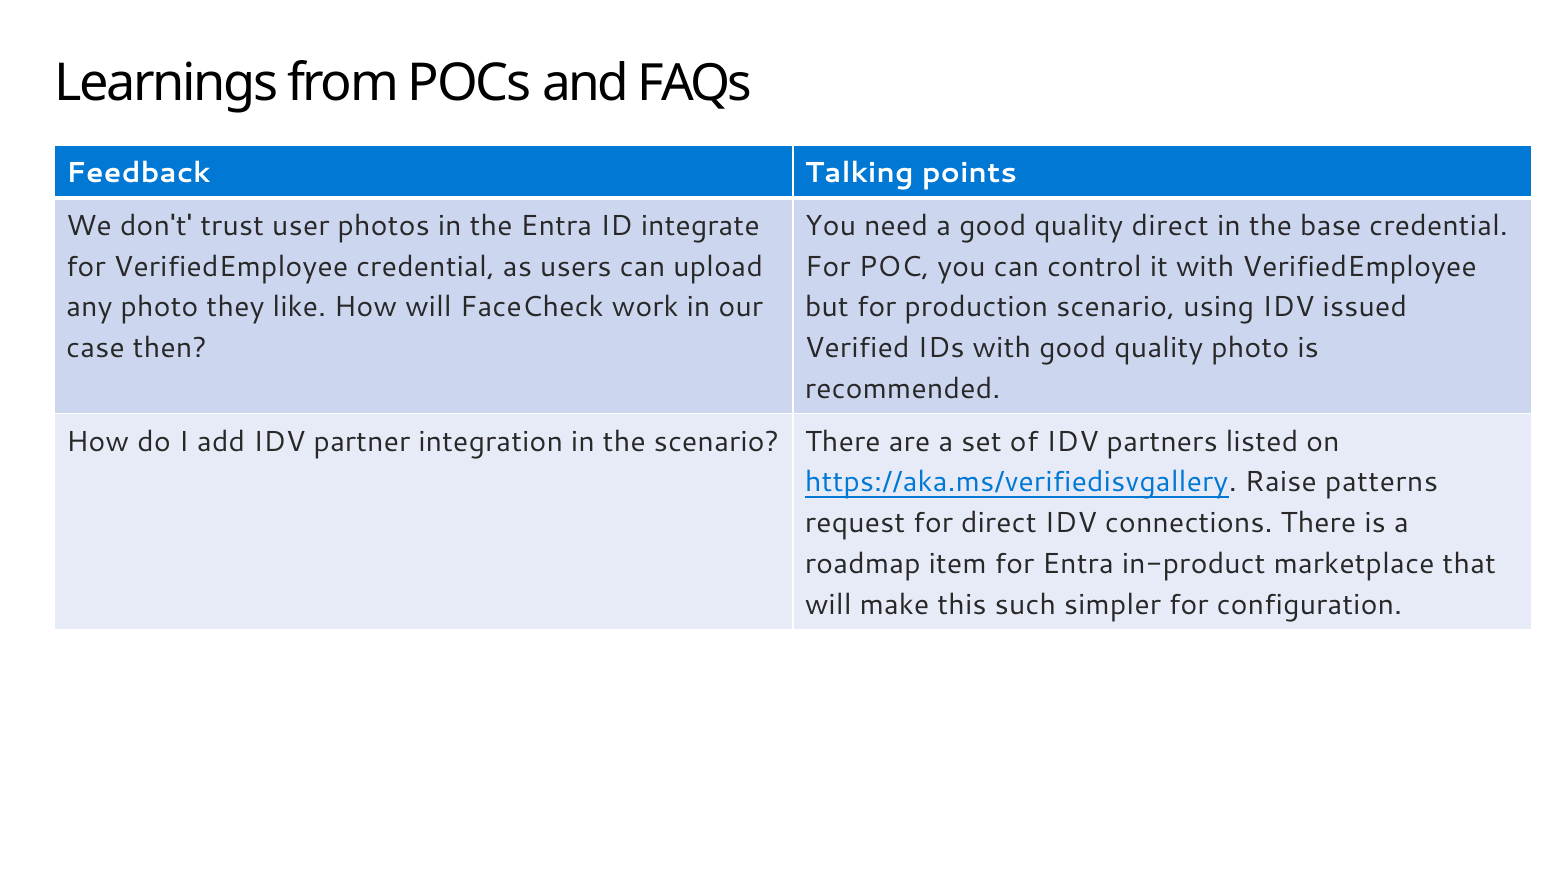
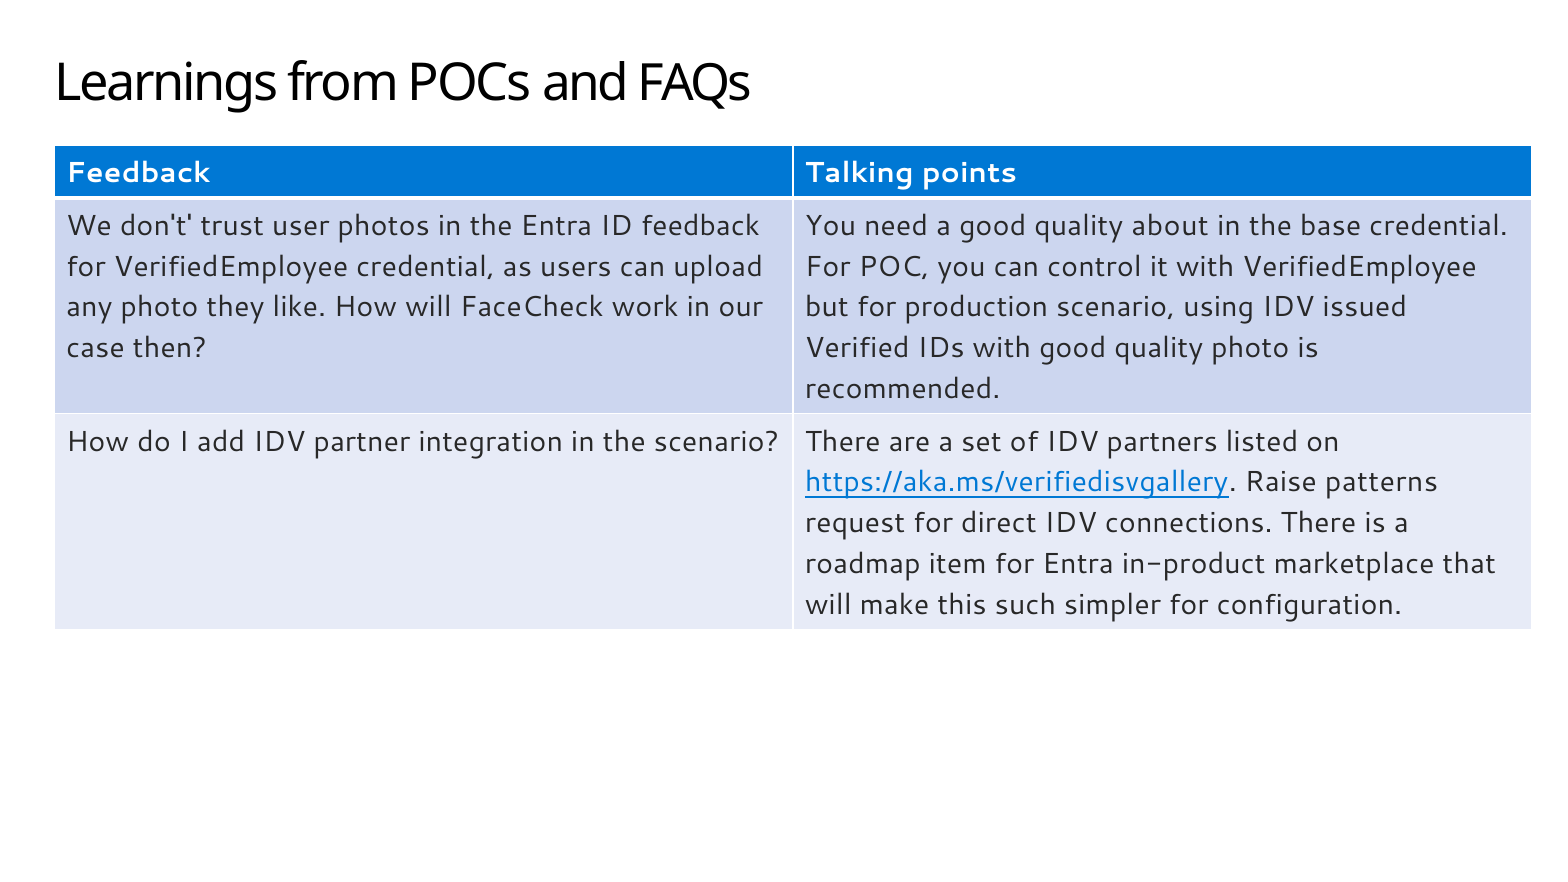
ID integrate: integrate -> feedback (700, 226)
quality direct: direct -> about (1170, 226)
